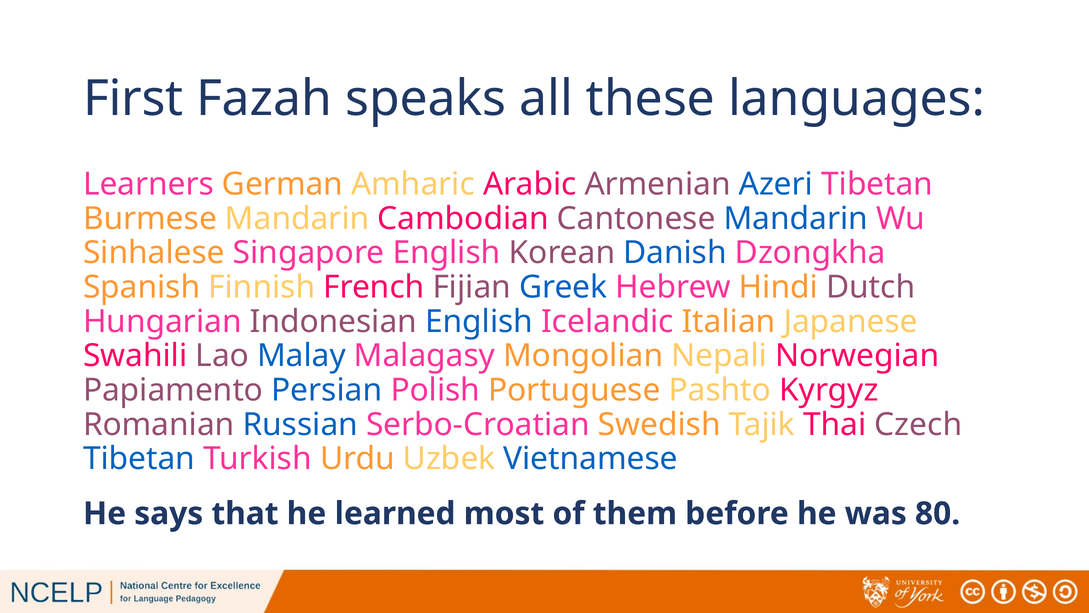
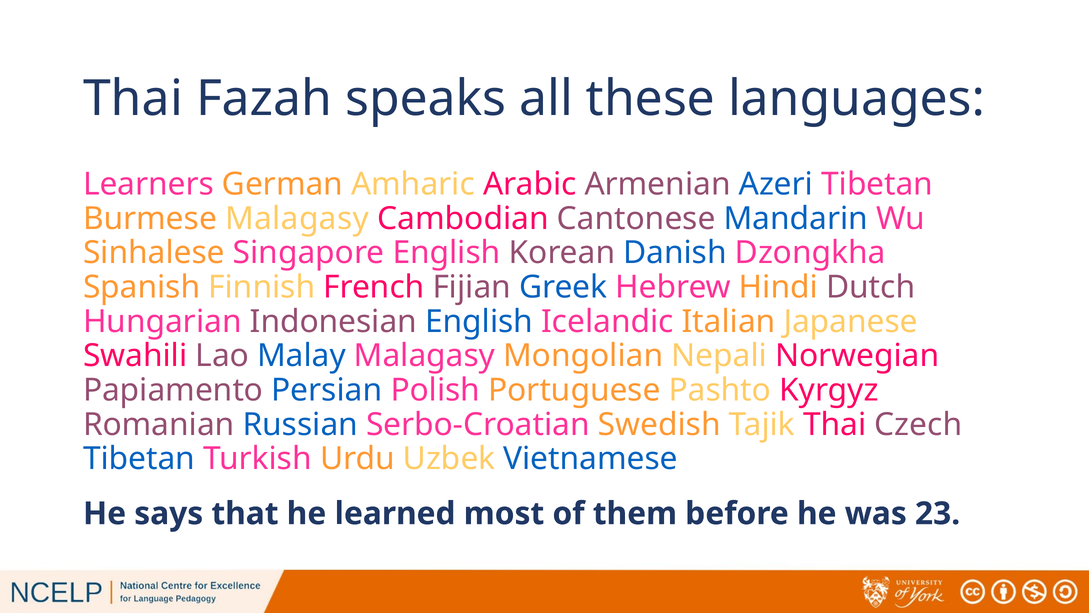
First: First -> Thai (133, 98)
Burmese Mandarin: Mandarin -> Malagasy (297, 218)
80: 80 -> 23 (938, 513)
